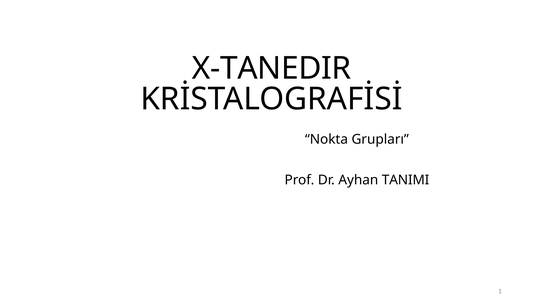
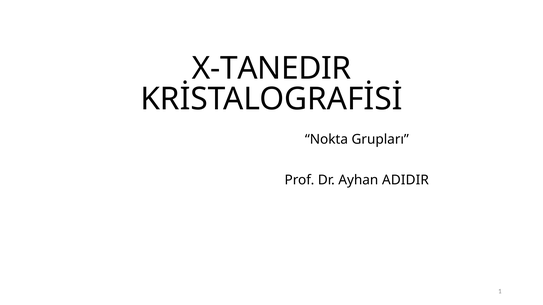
TANIMI: TANIMI -> ADIDIR (405, 180)
